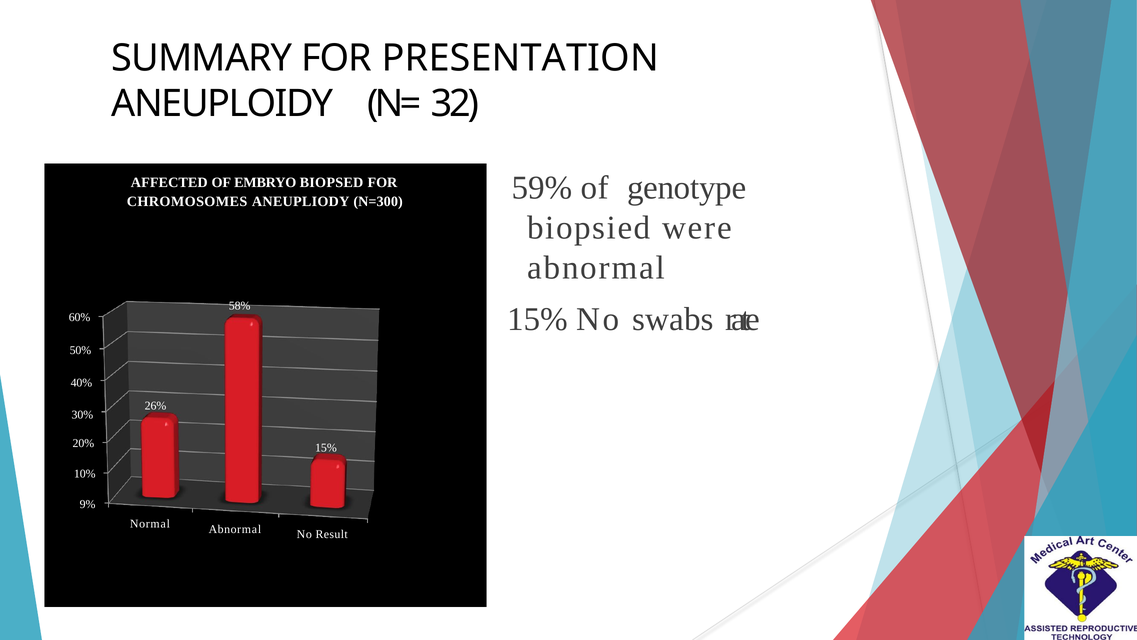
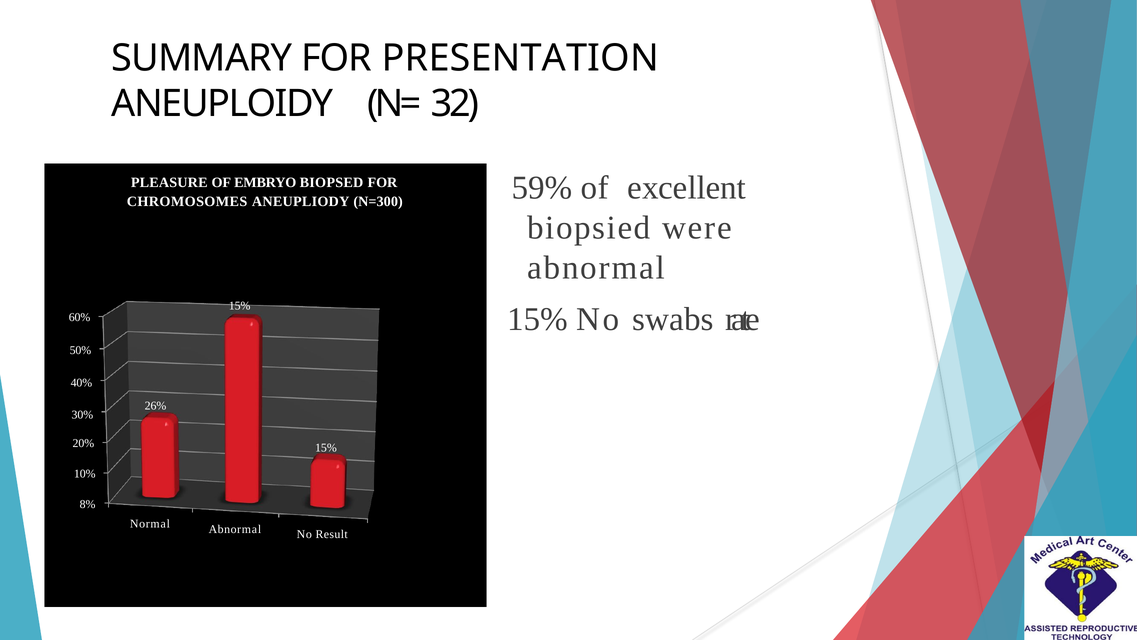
genotype: genotype -> excellent (687, 188)
AFFECTED: AFFECTED -> PLEASURE (169, 182)
58%: 58% -> 15% (240, 306)
9%: 9% -> 8% (88, 504)
